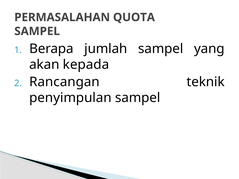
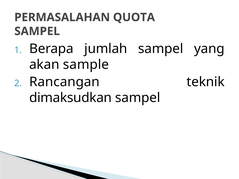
kepada: kepada -> sample (86, 65)
penyimpulan: penyimpulan -> dimaksudkan (71, 98)
